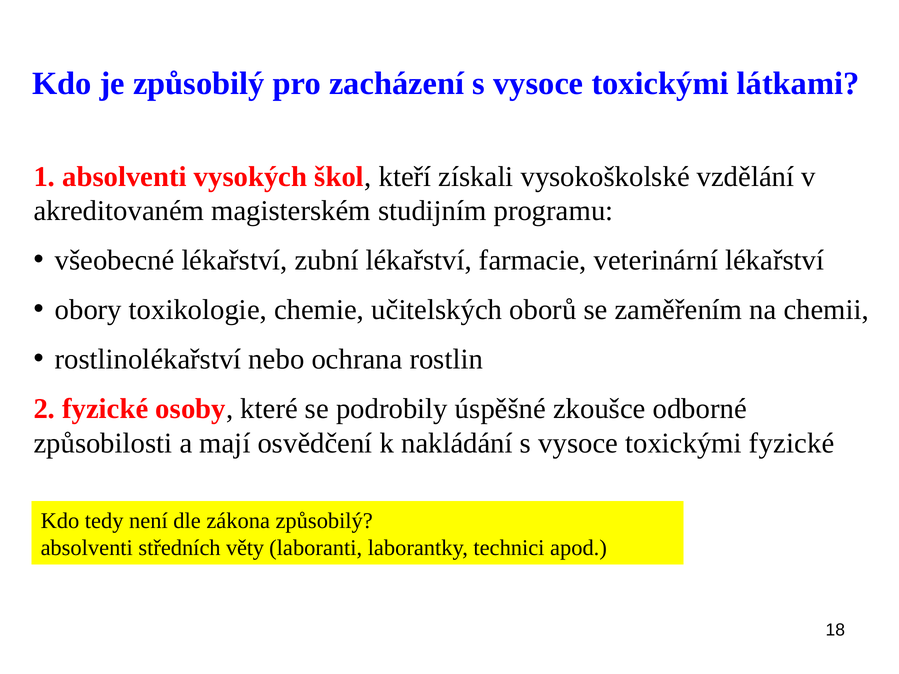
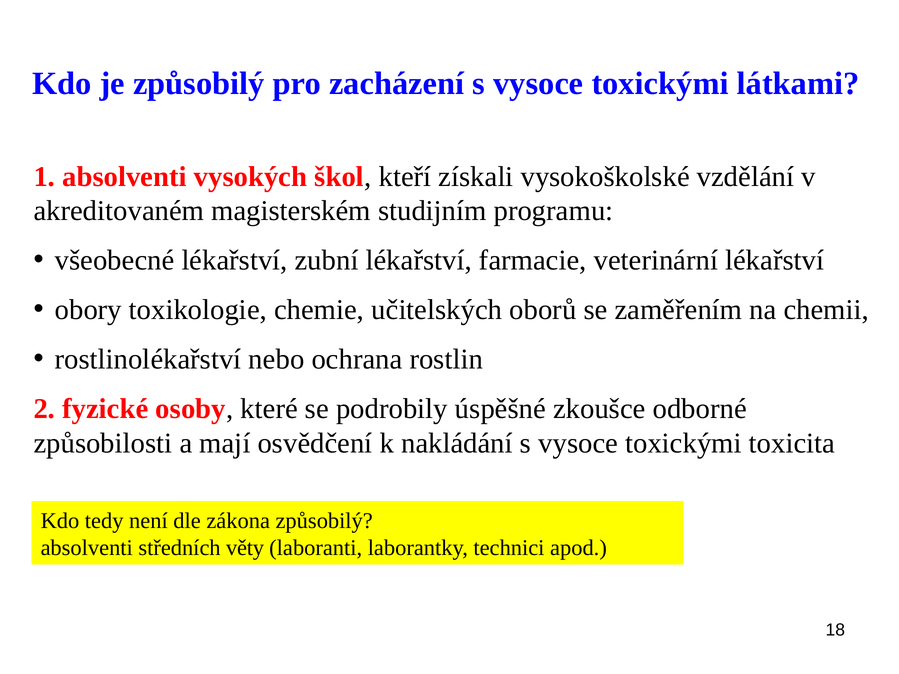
toxickými fyzické: fyzické -> toxicita (792, 443)
